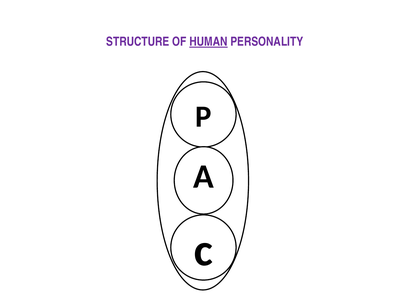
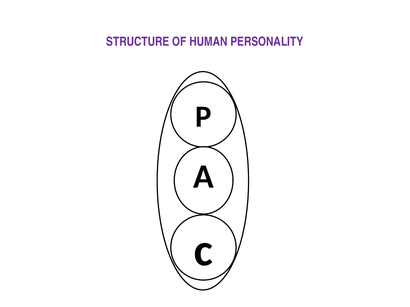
HUMAN underline: present -> none (208, 42)
